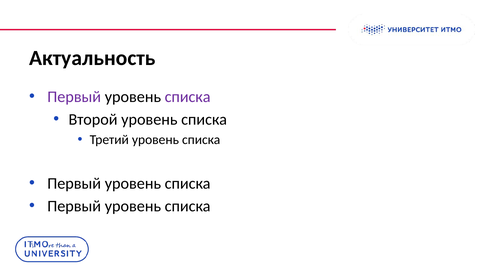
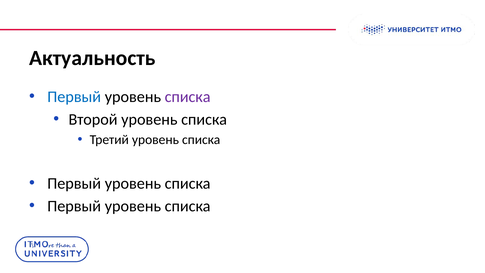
Первый colour: purple -> blue (74, 97)
